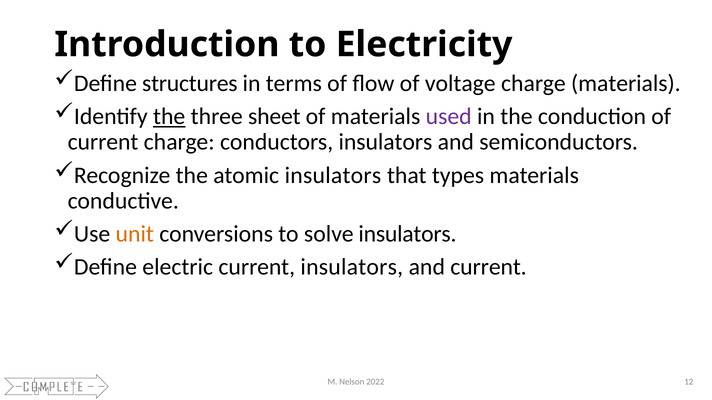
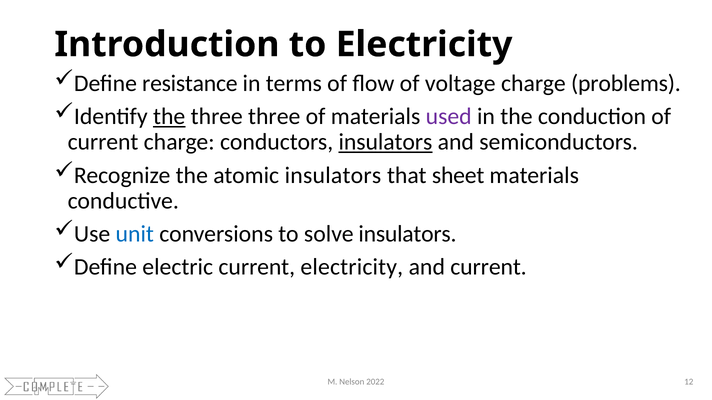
structures: structures -> resistance (190, 84)
charge materials: materials -> problems (626, 84)
three sheet: sheet -> three (274, 117)
insulators underline: none -> present (385, 142)
types: types -> sheet (458, 175)
unit colour: orange -> blue (135, 234)
current insulators: insulators -> electricity (352, 267)
